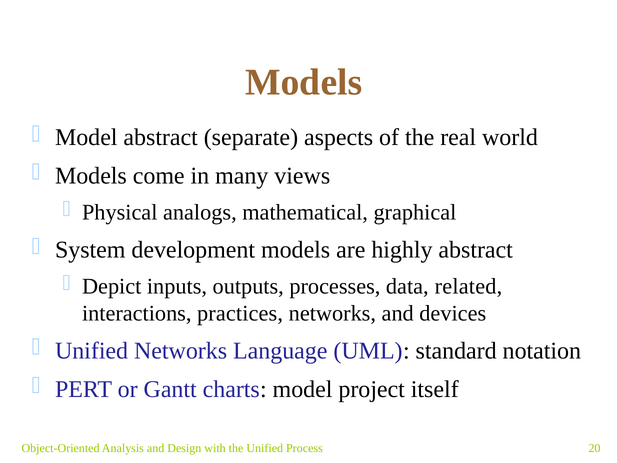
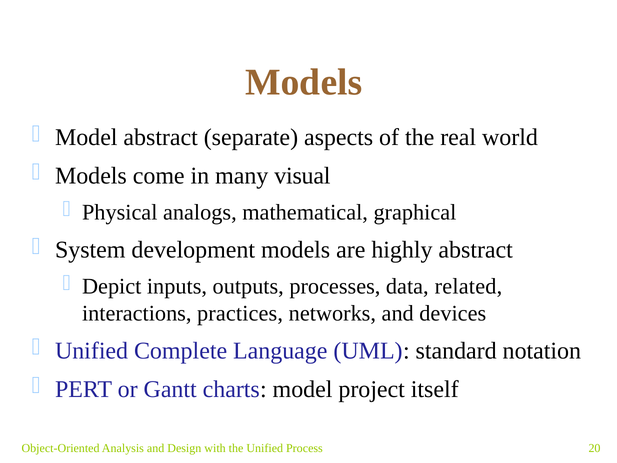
views: views -> visual (302, 176)
Unified Networks: Networks -> Complete (181, 351)
